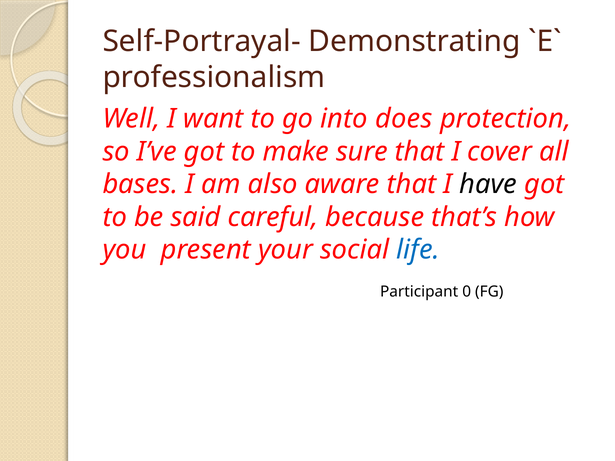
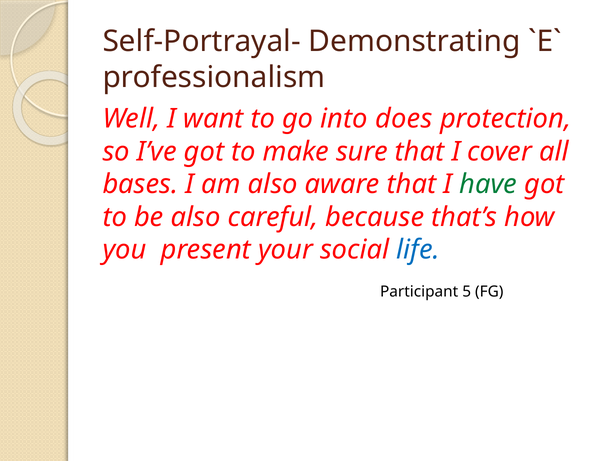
have colour: black -> green (488, 184)
be said: said -> also (196, 217)
0: 0 -> 5 (467, 292)
